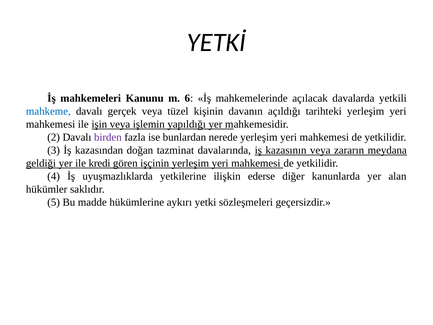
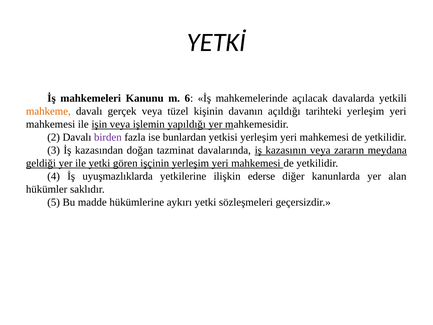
mahkeme colour: blue -> orange (48, 111)
nerede: nerede -> yetkisi (223, 137)
ile kredi: kredi -> yetki (99, 163)
